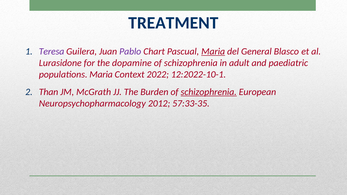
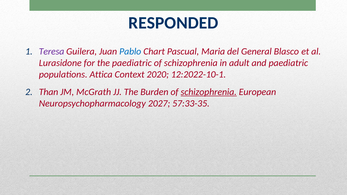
TREATMENT: TREATMENT -> RESPONDED (173, 23)
Pablo colour: purple -> blue (130, 51)
Maria underline: present -> none (213, 51)
the dopamine: dopamine -> paediatric (132, 63)
populations Maria: Maria -> Attica (101, 75)
2022: 2022 -> 2020 (158, 75)
2012: 2012 -> 2027 (159, 103)
